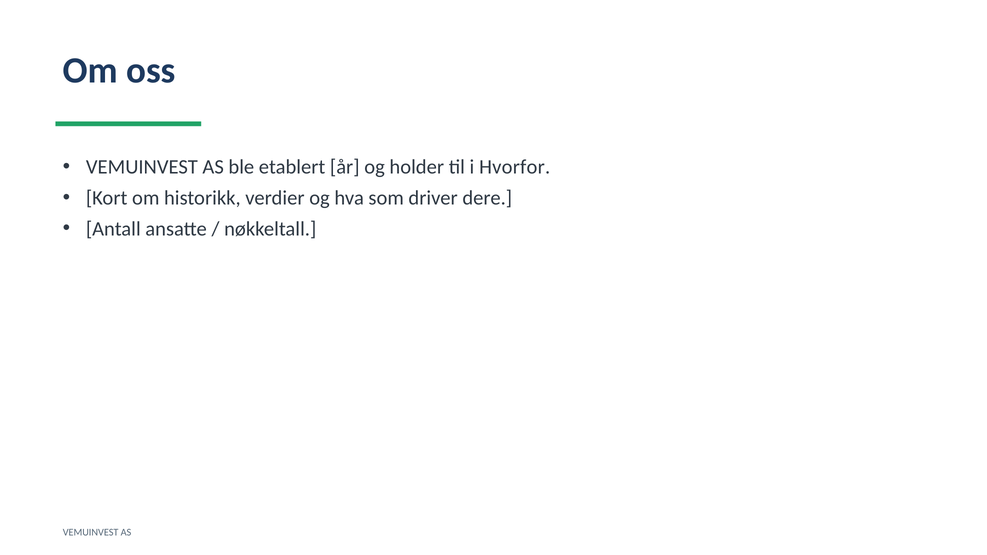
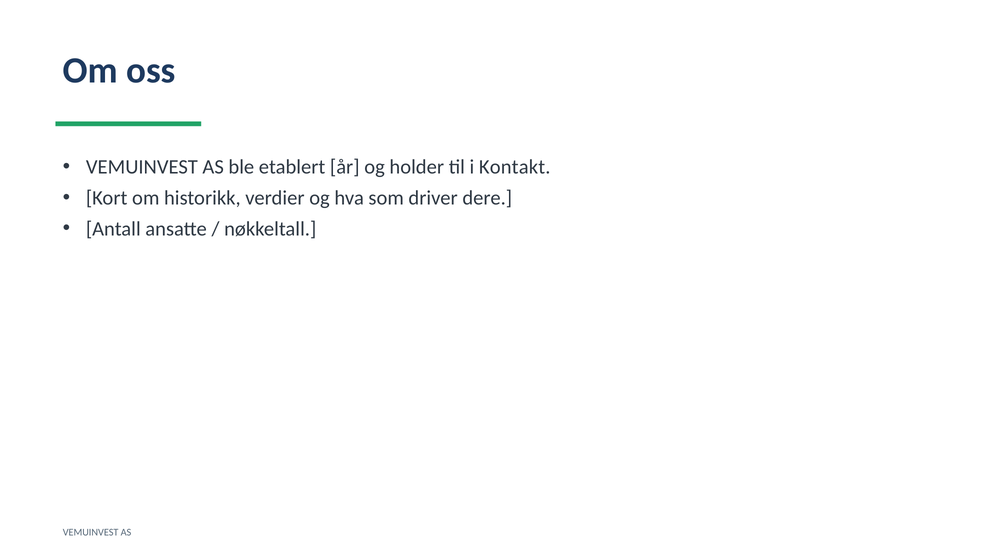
Hvorfor: Hvorfor -> Kontakt (515, 167)
